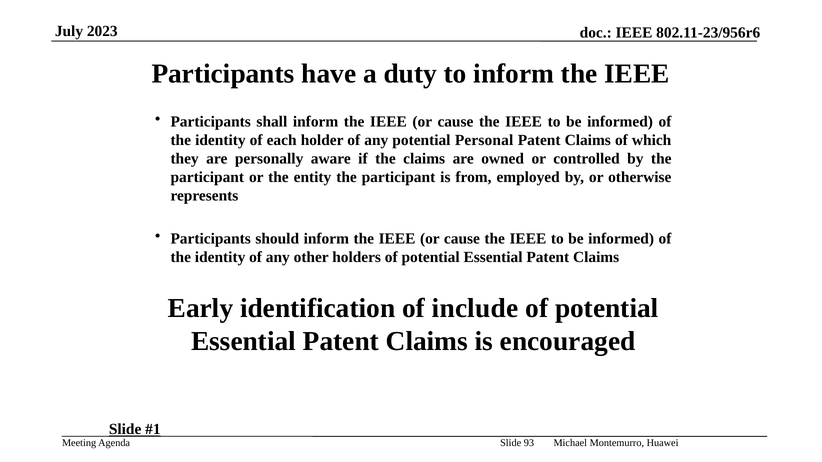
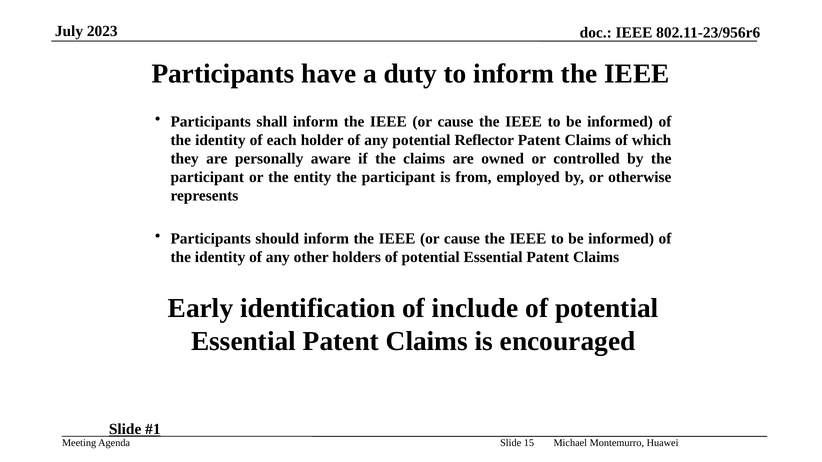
Personal: Personal -> Reflector (484, 140)
93: 93 -> 15 (529, 443)
